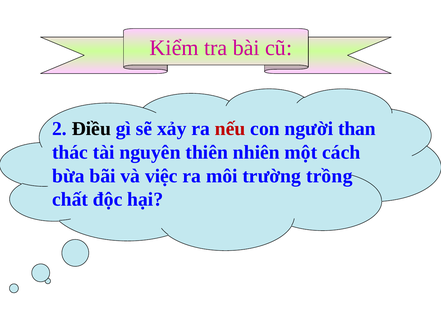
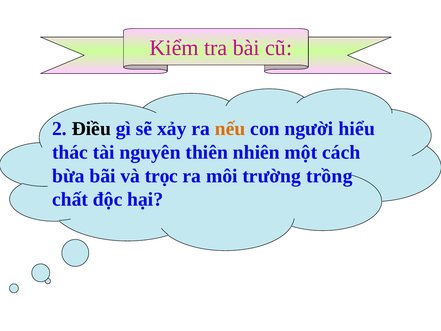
nếu colour: red -> orange (230, 129)
than: than -> hiểu (357, 129)
việc: việc -> trọc (161, 176)
